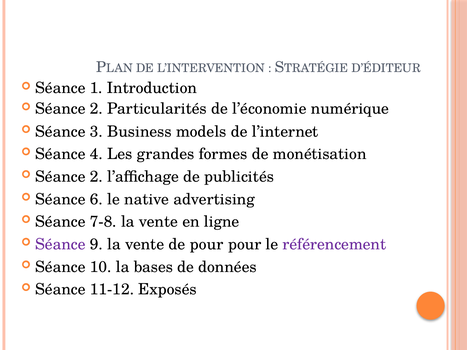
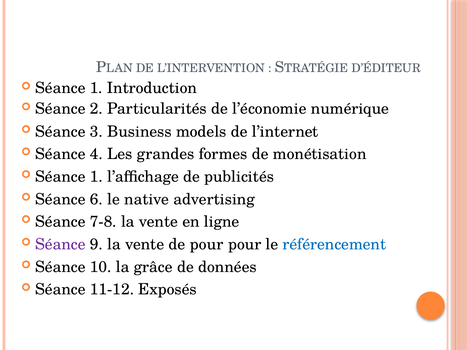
2: 2 -> 1 (96, 177)
référencement colour: purple -> blue (334, 245)
bases: bases -> grâce (153, 267)
